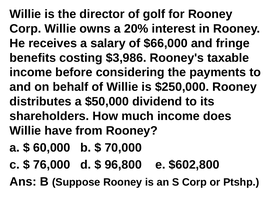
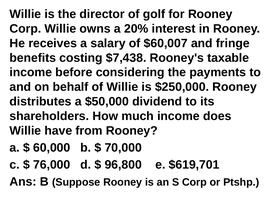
$66,000: $66,000 -> $60,007 (166, 43)
$3,986: $3,986 -> $7,438 (126, 58)
$602,800: $602,800 -> $619,701 (194, 165)
